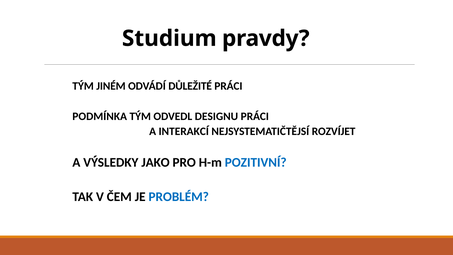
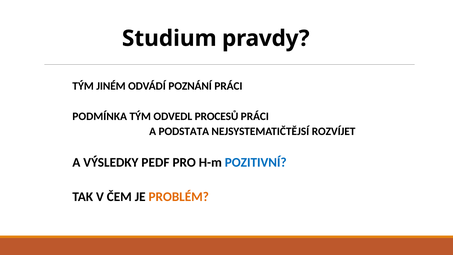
DŮLEŽITÉ: DŮLEŽITÉ -> POZNÁNÍ (190, 86)
DESIGNU: DESIGNU -> PROCESŮ (217, 116)
INTERAKCÍ: INTERAKCÍ -> PODSTATA (184, 131)
JAKO: JAKO -> PEDF (155, 163)
PROBLÉM colour: blue -> orange (179, 197)
